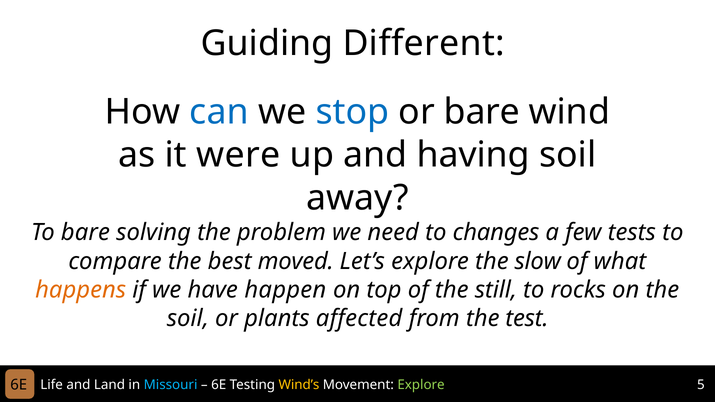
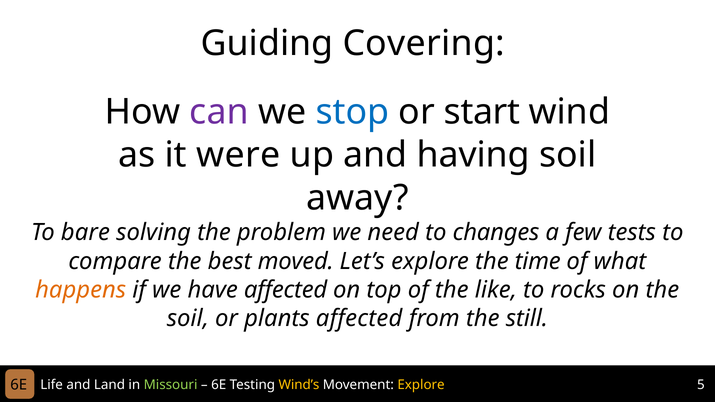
Different: Different -> Covering (424, 43)
can colour: blue -> purple (219, 112)
or bare: bare -> start (482, 112)
slow: slow -> time (538, 261)
have happen: happen -> affected (286, 290)
still: still -> like (496, 290)
test: test -> still (527, 318)
Missouri colour: light blue -> light green (171, 385)
Explore colour: light green -> yellow (421, 385)
